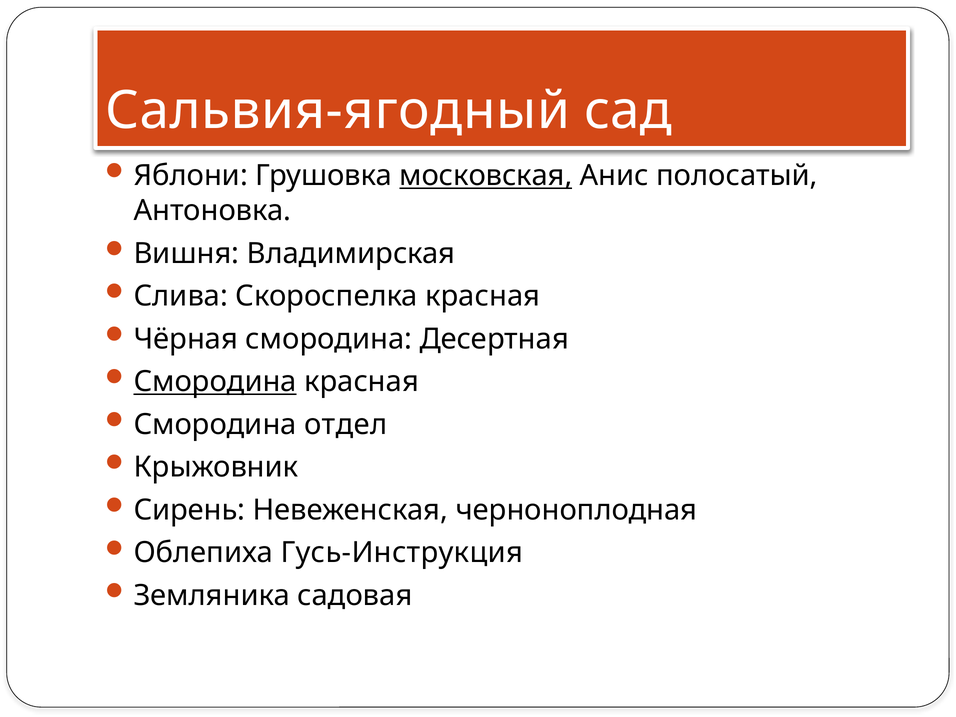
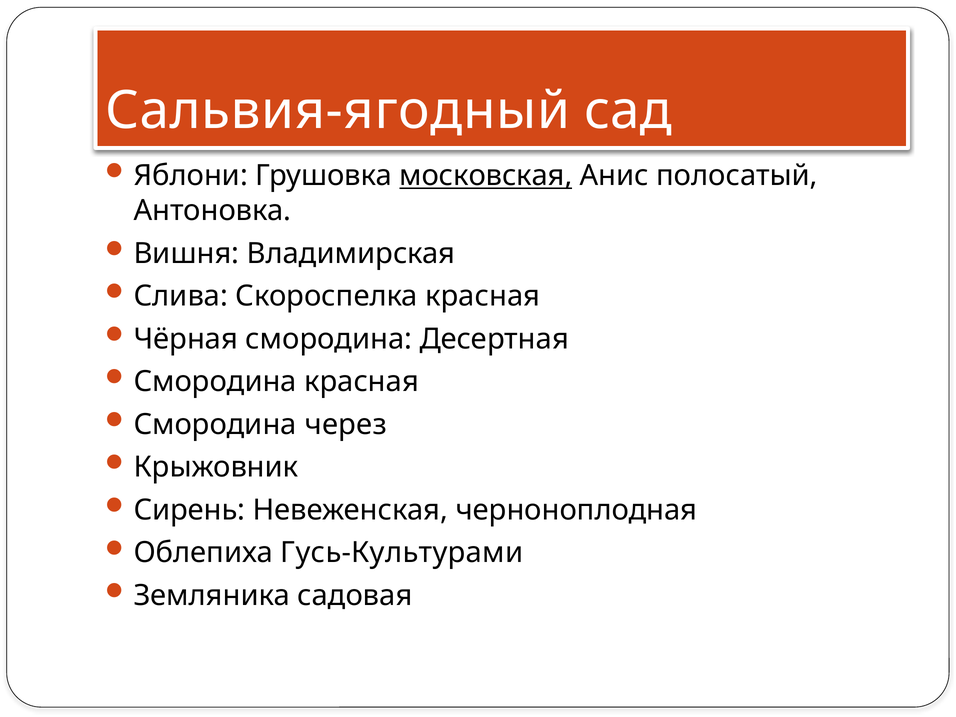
Смородина underline: present -> none (215, 382)
отдел: отдел -> через (346, 424)
Гусь-Инструкция: Гусь-Инструкция -> Гусь-Культурами (402, 553)
